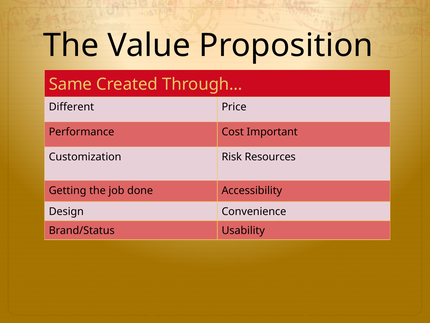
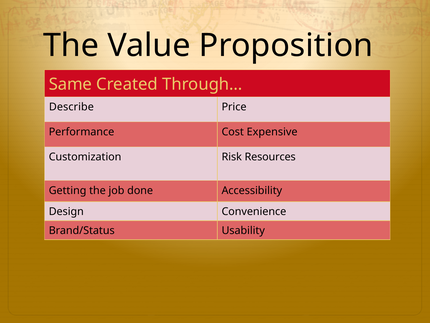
Different: Different -> Describe (71, 107)
Important: Important -> Expensive (272, 132)
